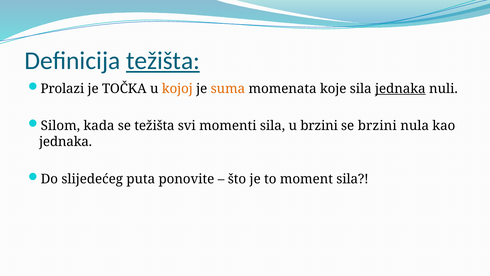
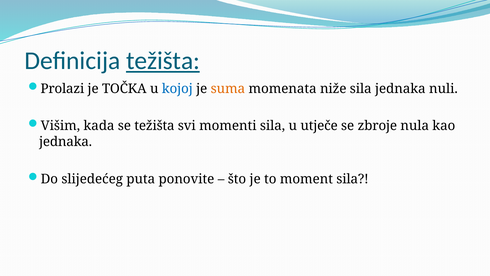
kojoj colour: orange -> blue (177, 89)
koje: koje -> niže (333, 89)
jednaka underline: present -> none (400, 89)
Silom: Silom -> Višim (60, 126)
u brzini: brzini -> utječe (319, 126)
se brzini: brzini -> zbroje (377, 126)
